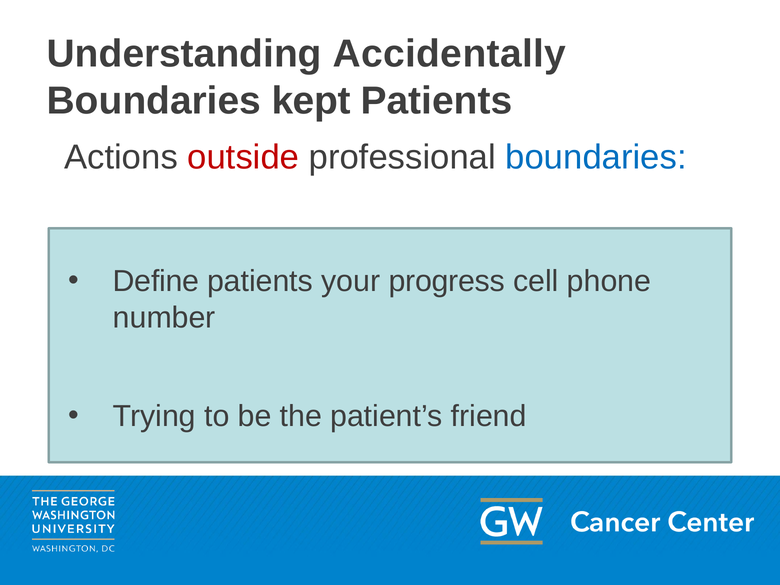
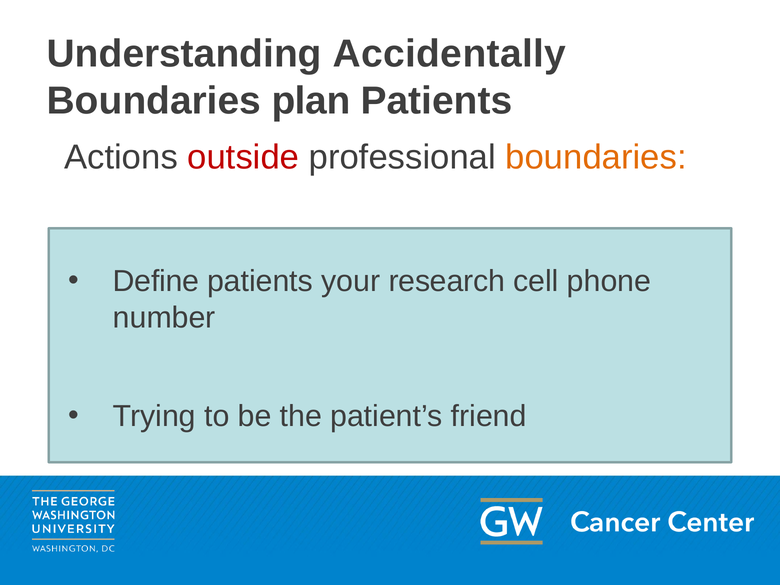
kept: kept -> plan (311, 101)
boundaries colour: blue -> orange (596, 157)
progress: progress -> research (447, 281)
